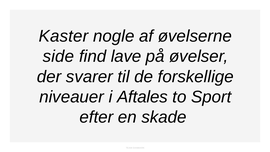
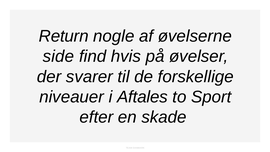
Kaster: Kaster -> Return (64, 36)
lave: lave -> hvis (126, 56)
